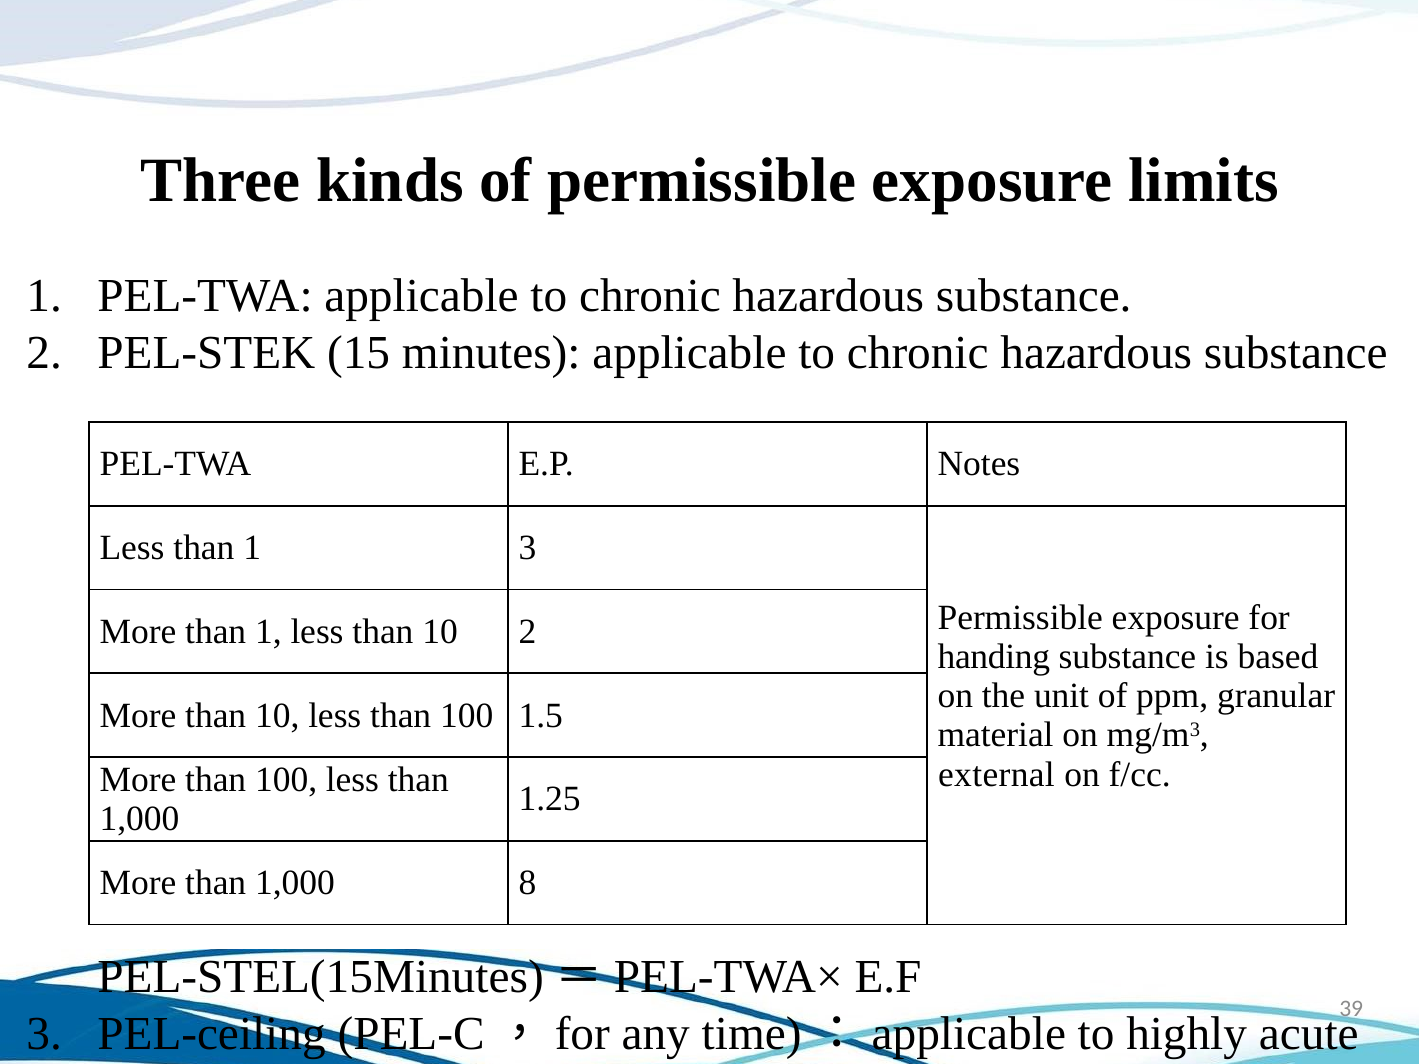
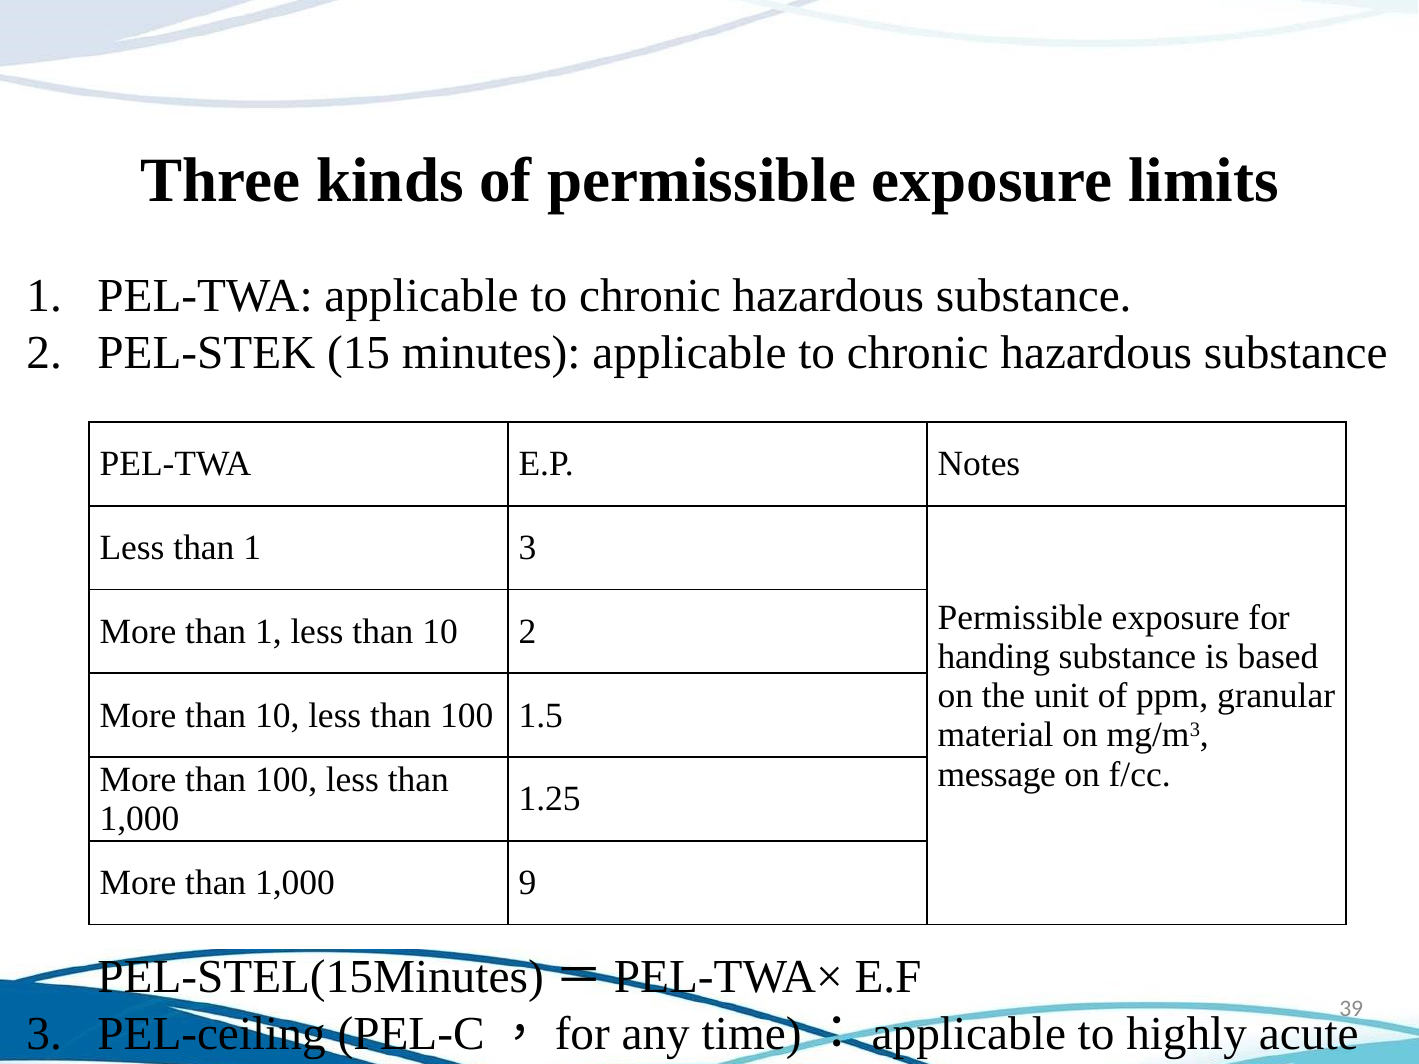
external: external -> message (997, 775)
8: 8 -> 9 (528, 883)
